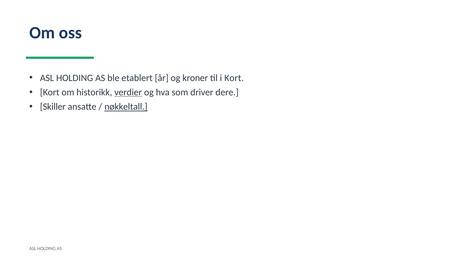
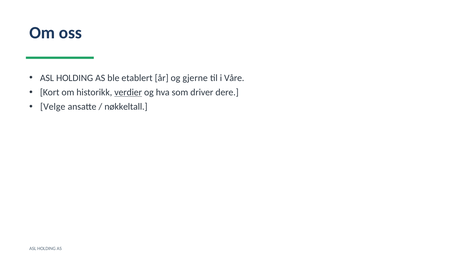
kroner: kroner -> gjerne (195, 78)
i Kort: Kort -> Våre (234, 78)
Skiller: Skiller -> Velge (53, 107)
nøkkeltall underline: present -> none (126, 107)
